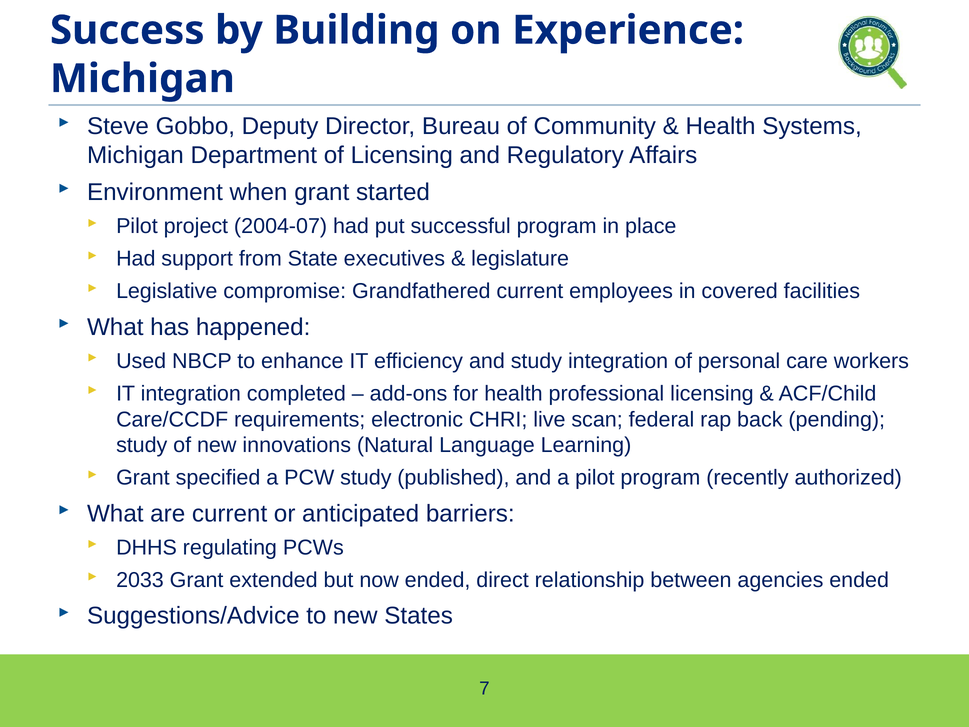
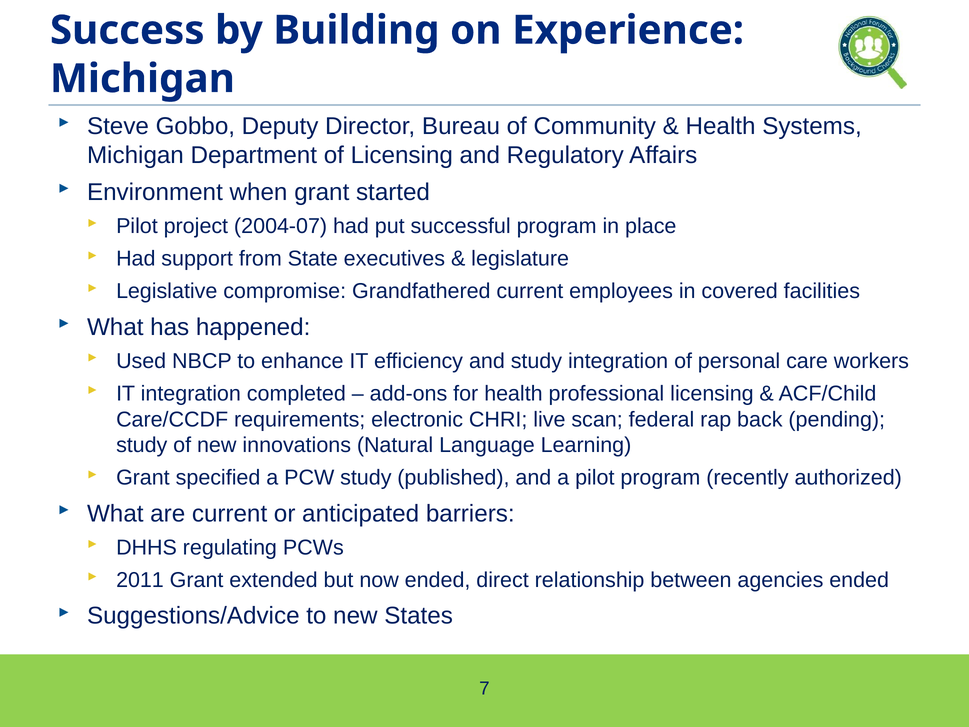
2033: 2033 -> 2011 (140, 580)
